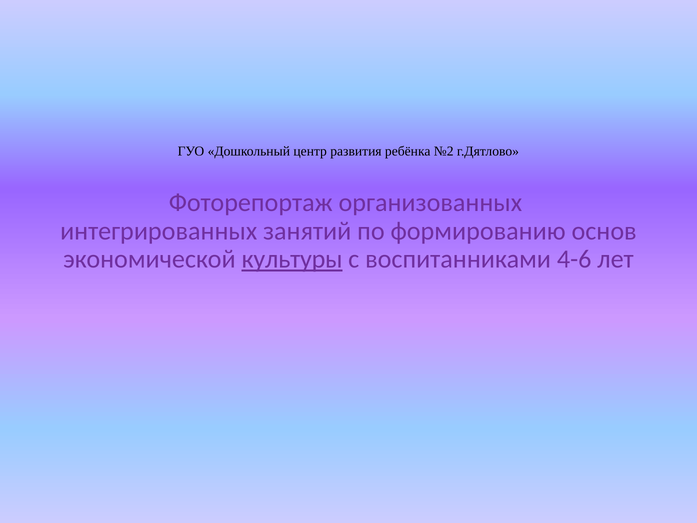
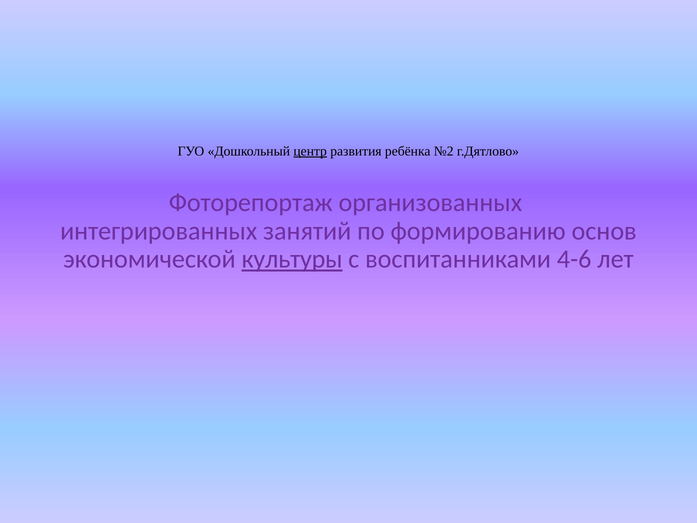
центр underline: none -> present (310, 151)
